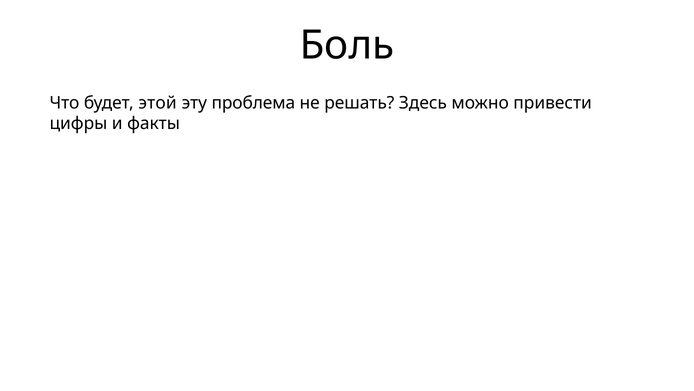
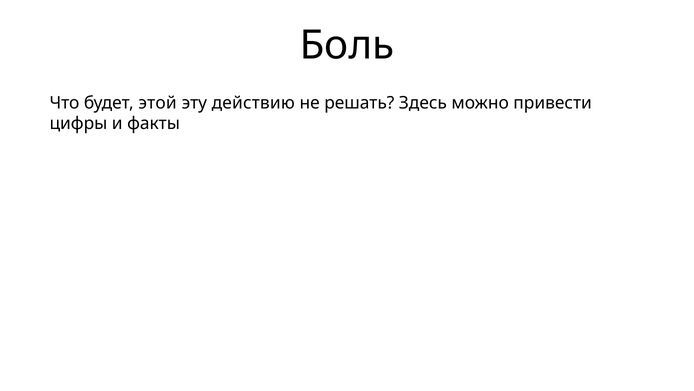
проблема: проблема -> действию (253, 103)
